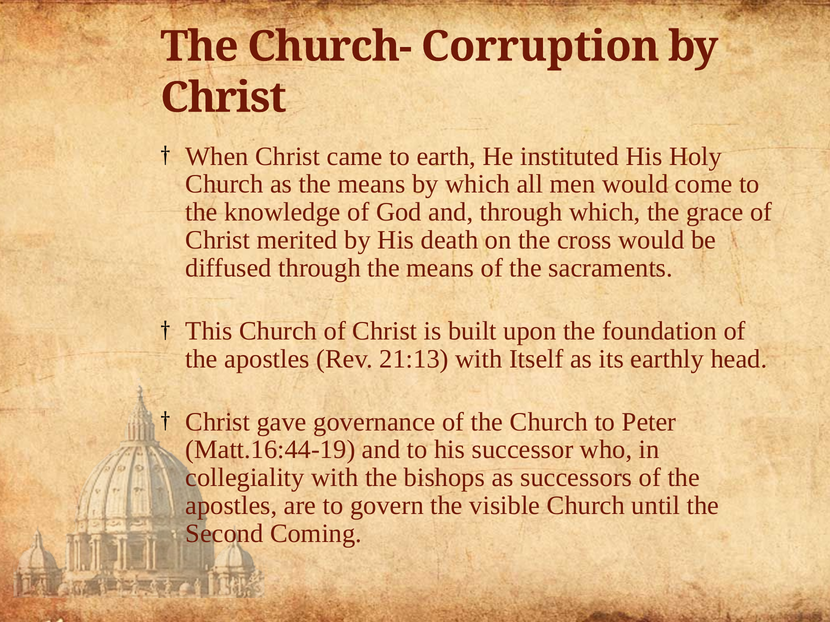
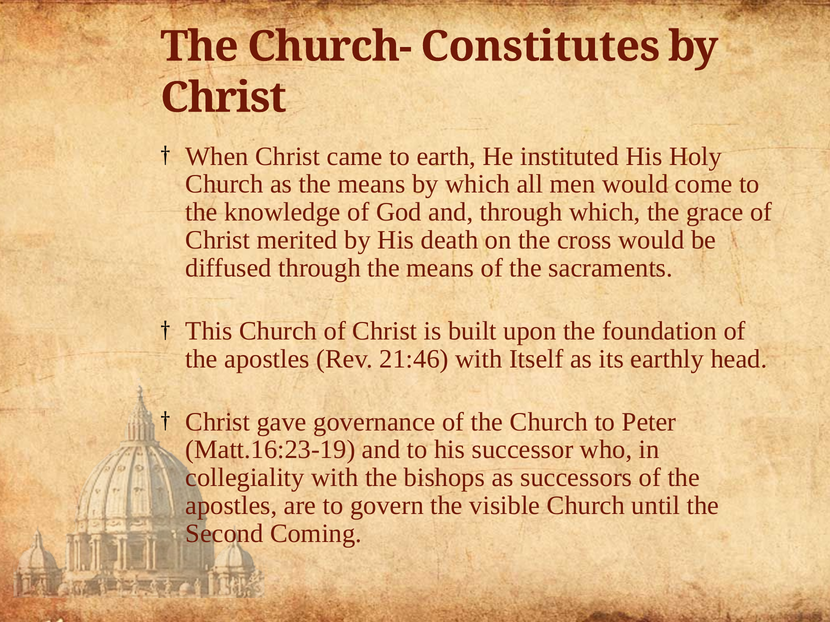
Corruption: Corruption -> Constitutes (540, 47)
21:13: 21:13 -> 21:46 (414, 359)
Matt.16:44-19: Matt.16:44-19 -> Matt.16:23-19 (270, 450)
